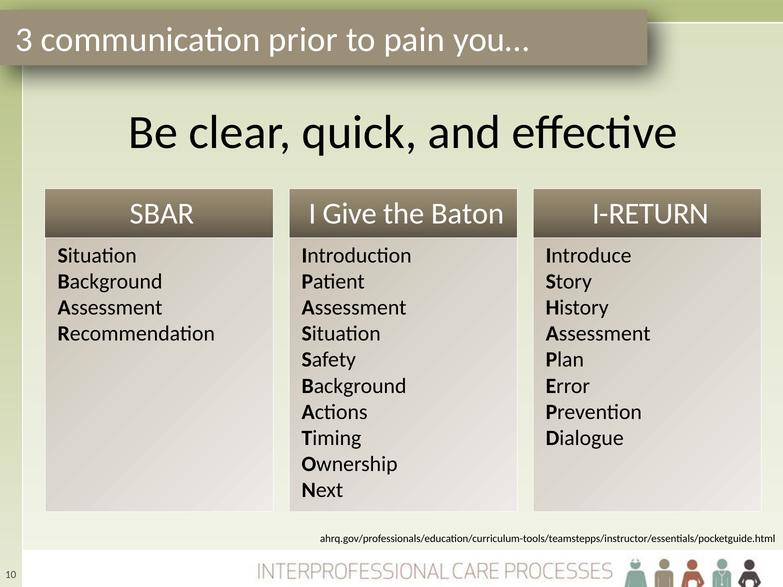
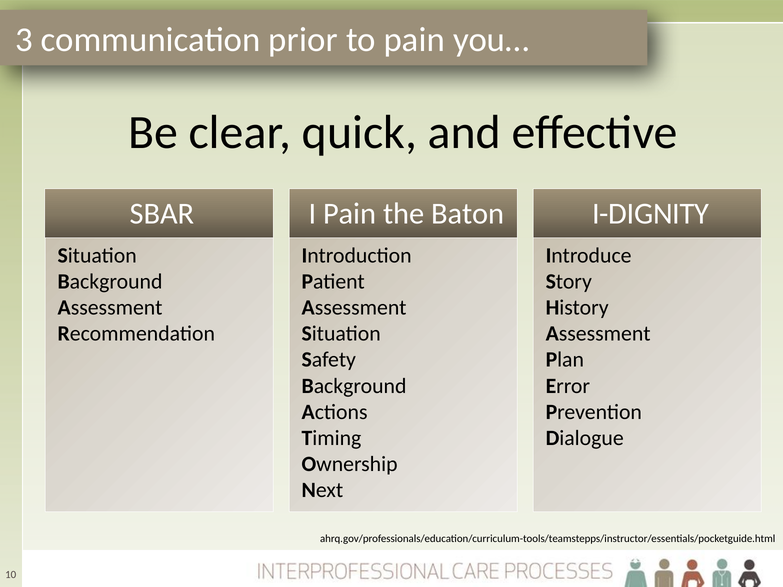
I Give: Give -> Pain (350, 214)
I-RETURN: I-RETURN -> I-DIGNITY (651, 214)
